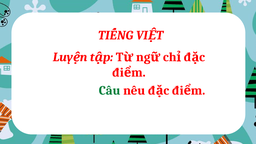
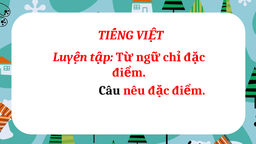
Câu colour: green -> black (110, 90)
